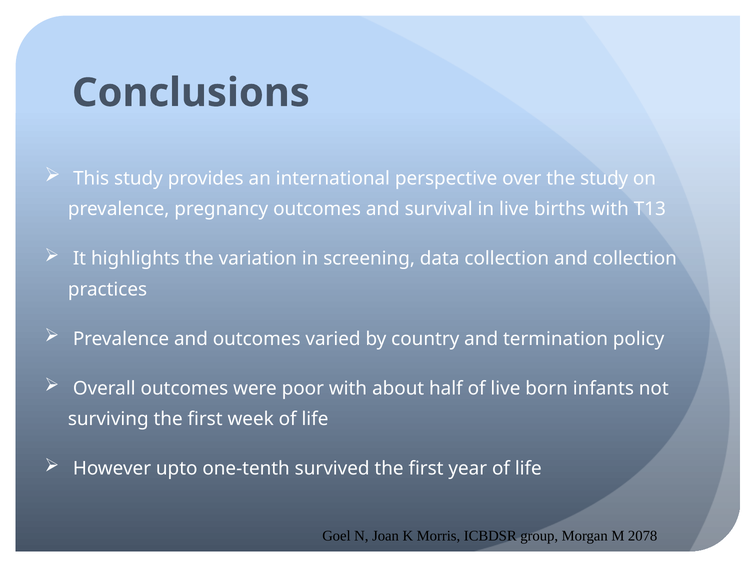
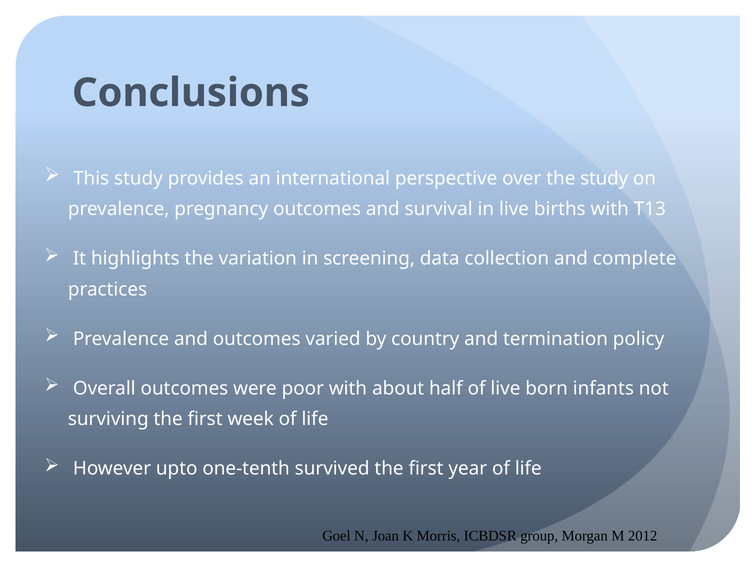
and collection: collection -> complete (635, 259)
2078: 2078 -> 2012 (643, 536)
